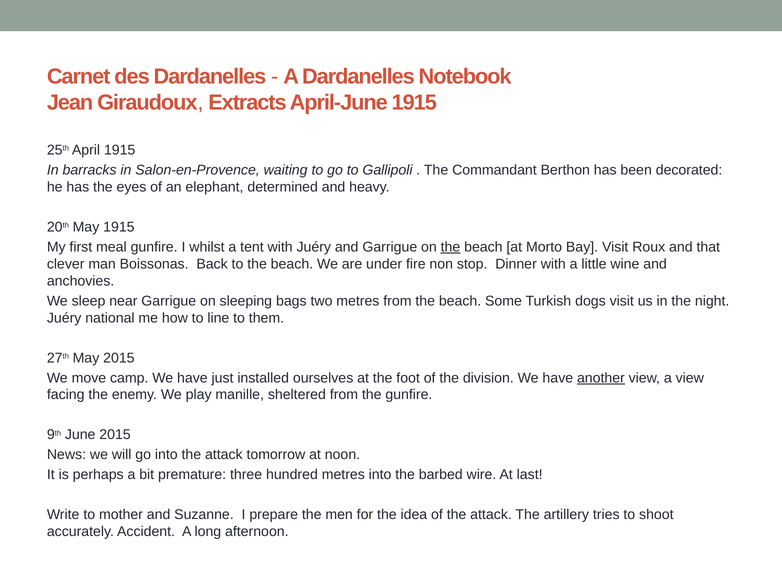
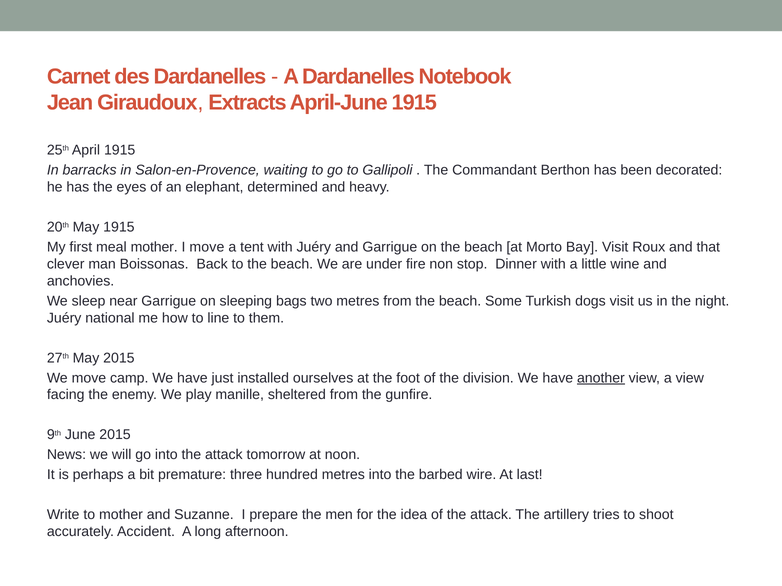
meal gunfire: gunfire -> mother (154, 247)
I whilst: whilst -> move (207, 247)
the underline: present -> none (450, 247)
